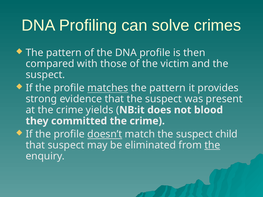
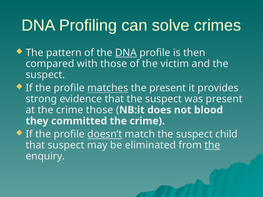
DNA underline: none -> present (126, 53)
matches the pattern: pattern -> present (168, 88)
crime yields: yields -> those (100, 110)
